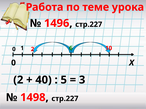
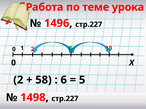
40: 40 -> 58 (44, 80)
5: 5 -> 6 (64, 80)
3: 3 -> 5 (82, 80)
